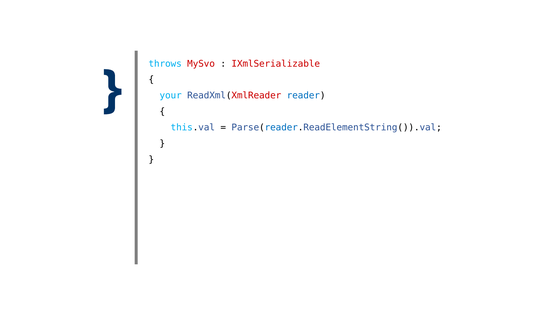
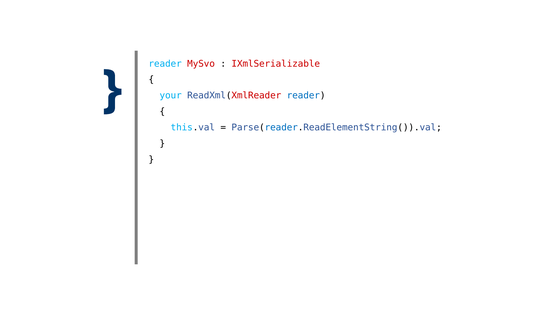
throws: throws -> reader (165, 64)
